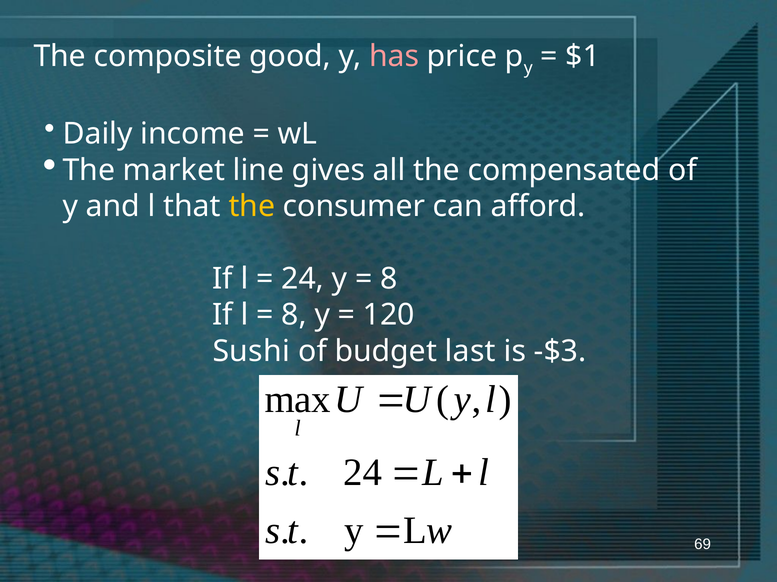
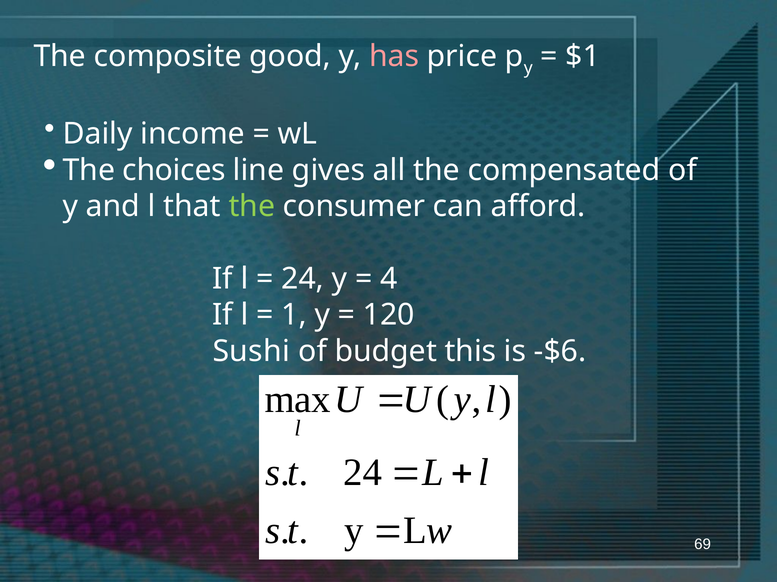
market: market -> choices (174, 170)
the colour: yellow -> light green (252, 207)
8: 8 -> 4 (389, 279)
8: 8 -> 1 (294, 315)
last: last -> this (470, 352)
-$3: -$3 -> -$6 (560, 352)
